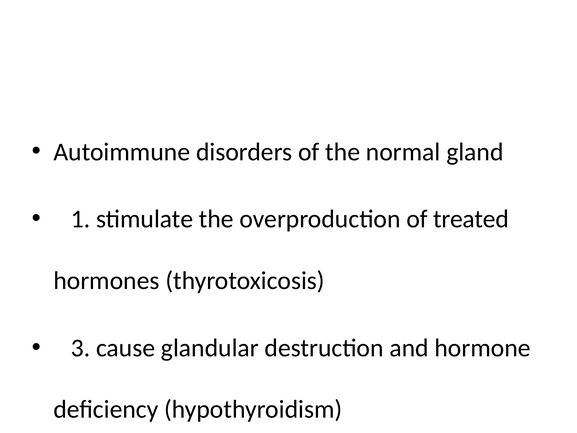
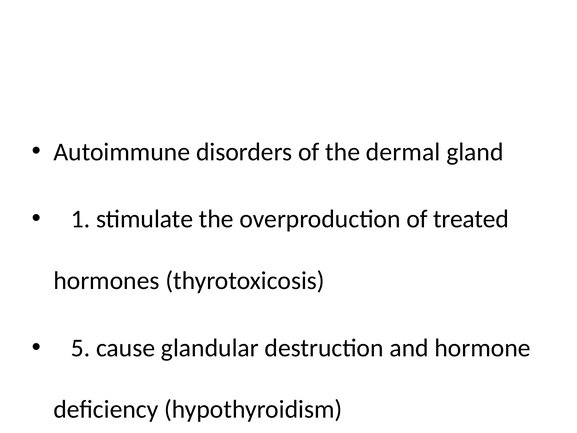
normal: normal -> dermal (403, 152)
3: 3 -> 5 (81, 348)
